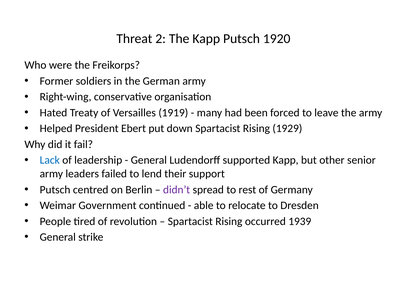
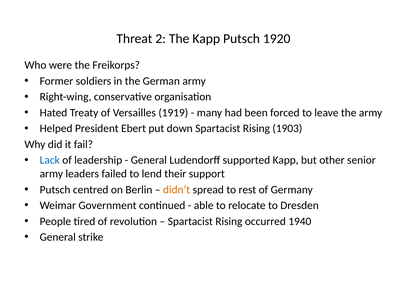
1929: 1929 -> 1903 (287, 129)
didn’t colour: purple -> orange (177, 190)
1939: 1939 -> 1940 (300, 222)
